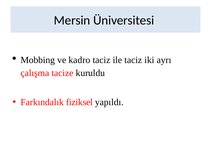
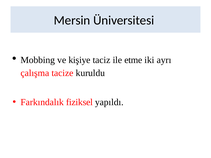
kadro: kadro -> kişiye (79, 60)
ile taciz: taciz -> etme (133, 60)
